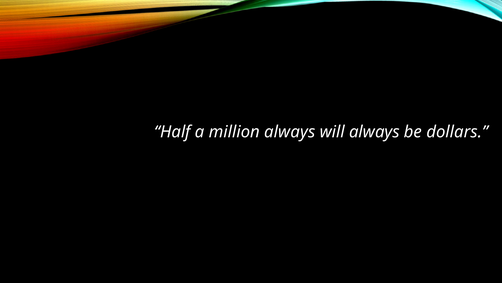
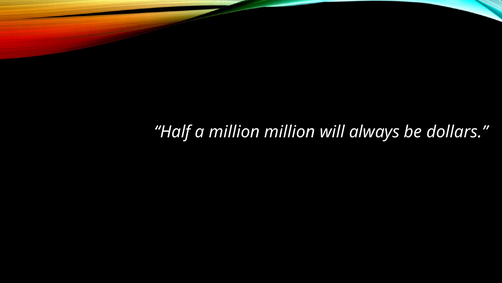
million always: always -> million (290, 132)
